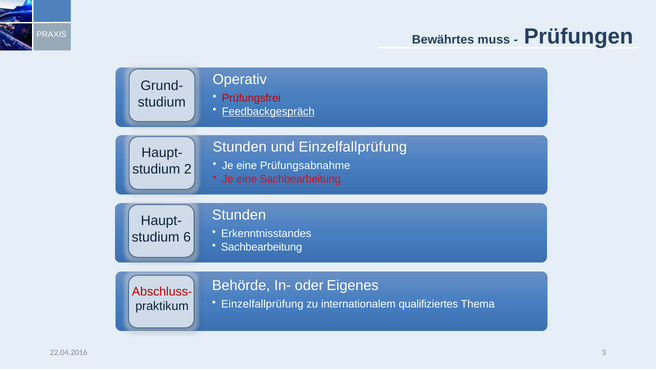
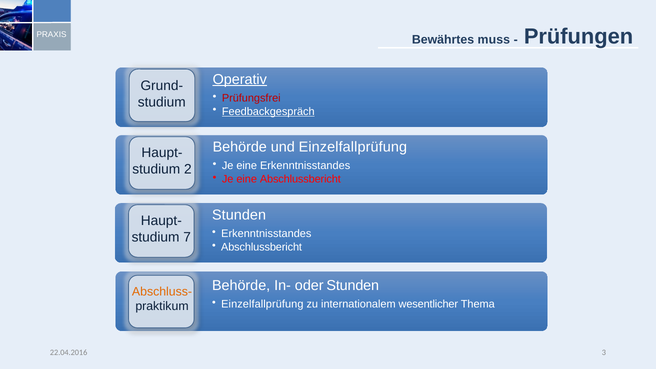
Operativ underline: none -> present (240, 79)
Stunden: Stunden -> Behörde (240, 147)
eine Prüfungsabnahme: Prüfungsabnahme -> Erkenntnisstandes (305, 166)
eine Sachbearbeitung: Sachbearbeitung -> Abschlussbericht (300, 179)
6: 6 -> 7 (187, 237)
Sachbearbeitung: Sachbearbeitung -> Abschlussbericht (262, 247)
oder Eigenes: Eigenes -> Stunden (353, 286)
Abschluss- colour: red -> orange (162, 292)
qualifiziertes: qualifiziertes -> wesentlicher (428, 304)
